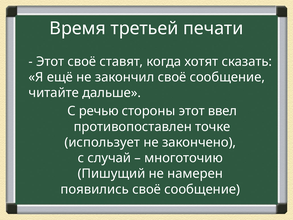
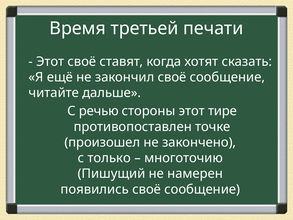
ввел: ввел -> тире (222, 111)
использует: использует -> произошел (102, 142)
случай: случай -> только (109, 158)
